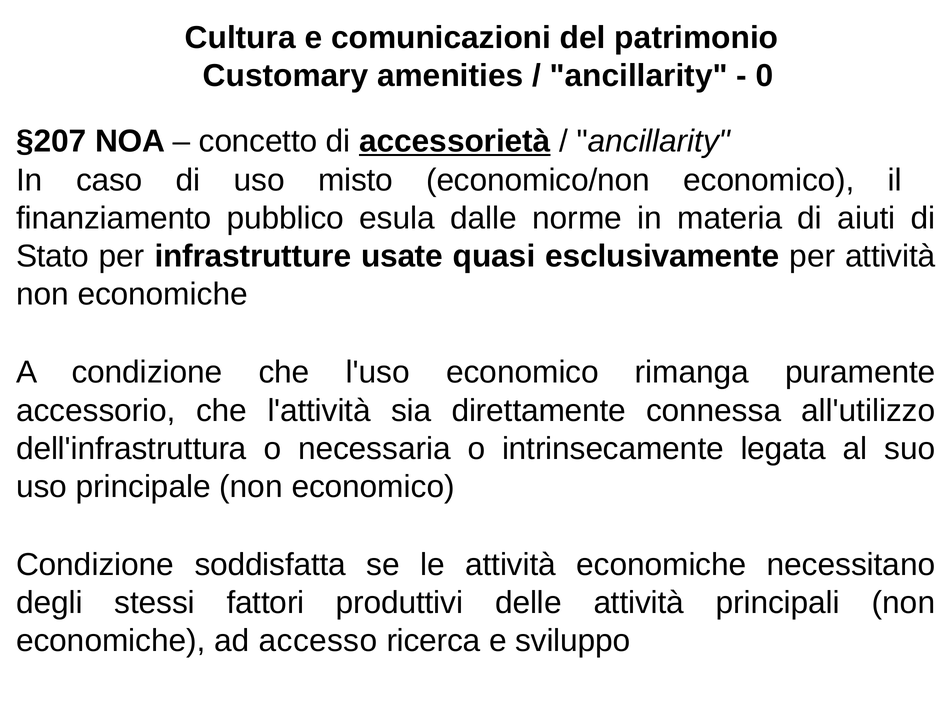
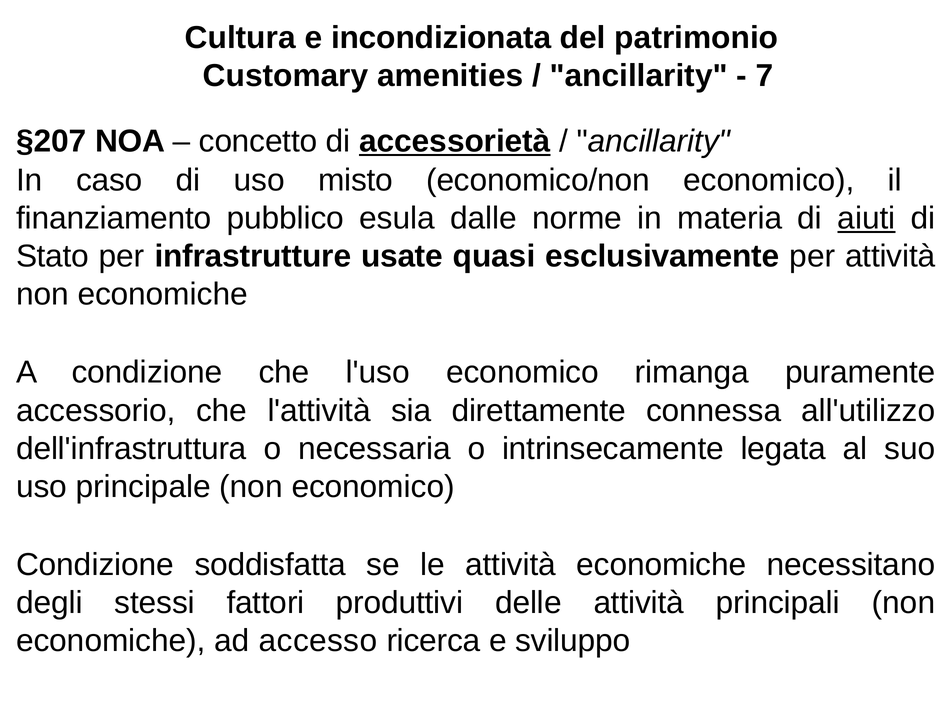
comunicazioni: comunicazioni -> incondizionata (441, 38)
0: 0 -> 7 (764, 76)
aiuti underline: none -> present (866, 218)
